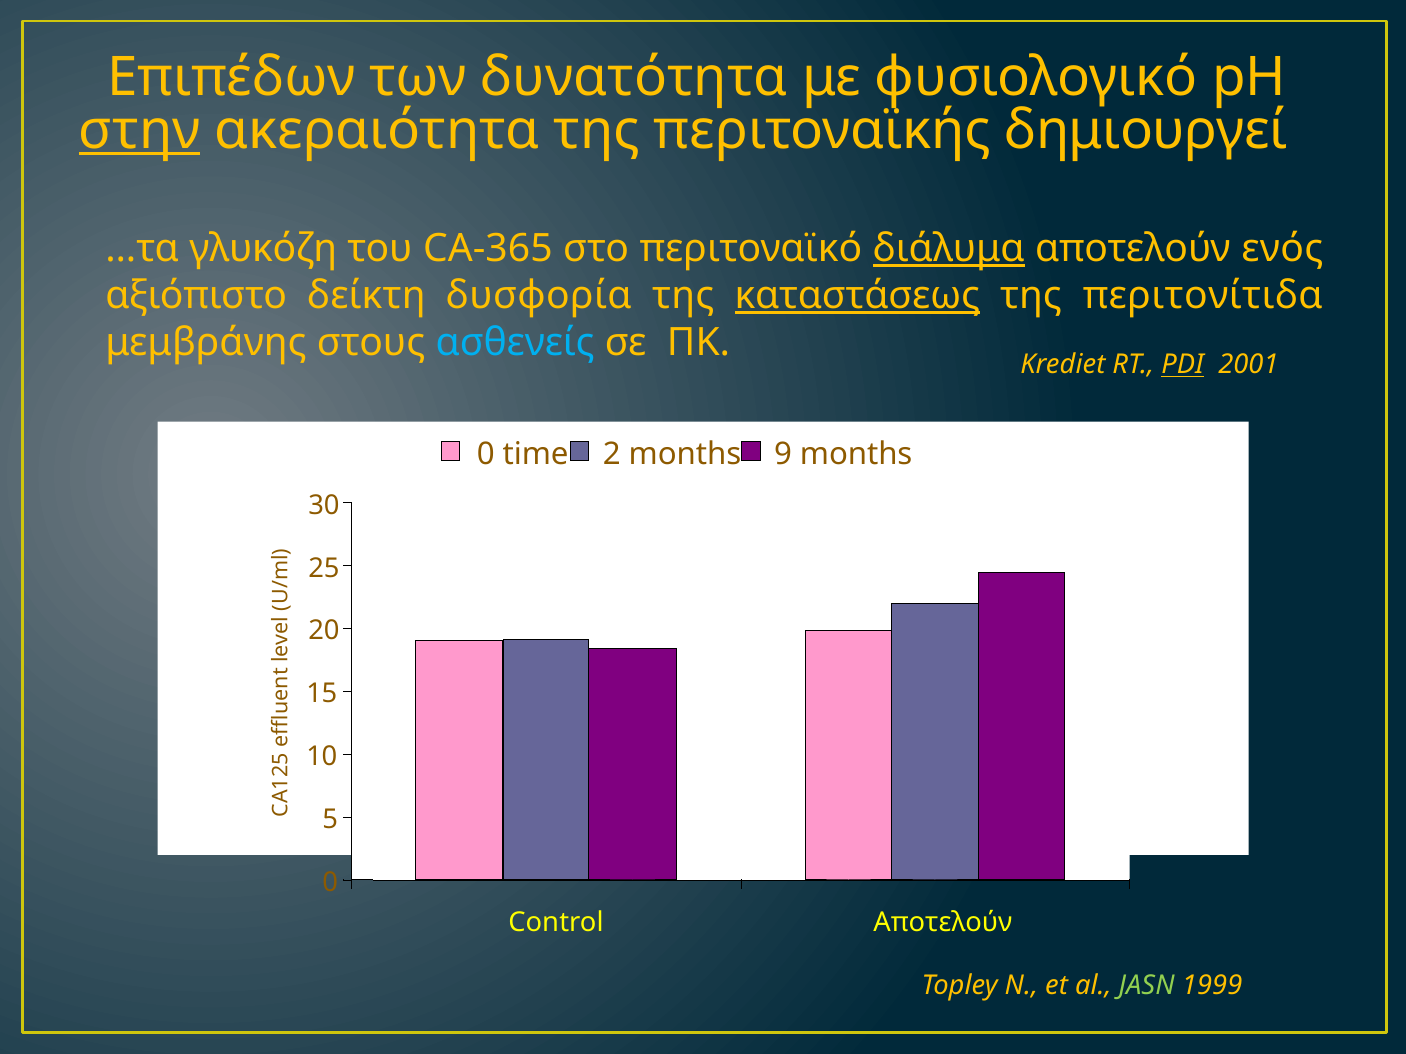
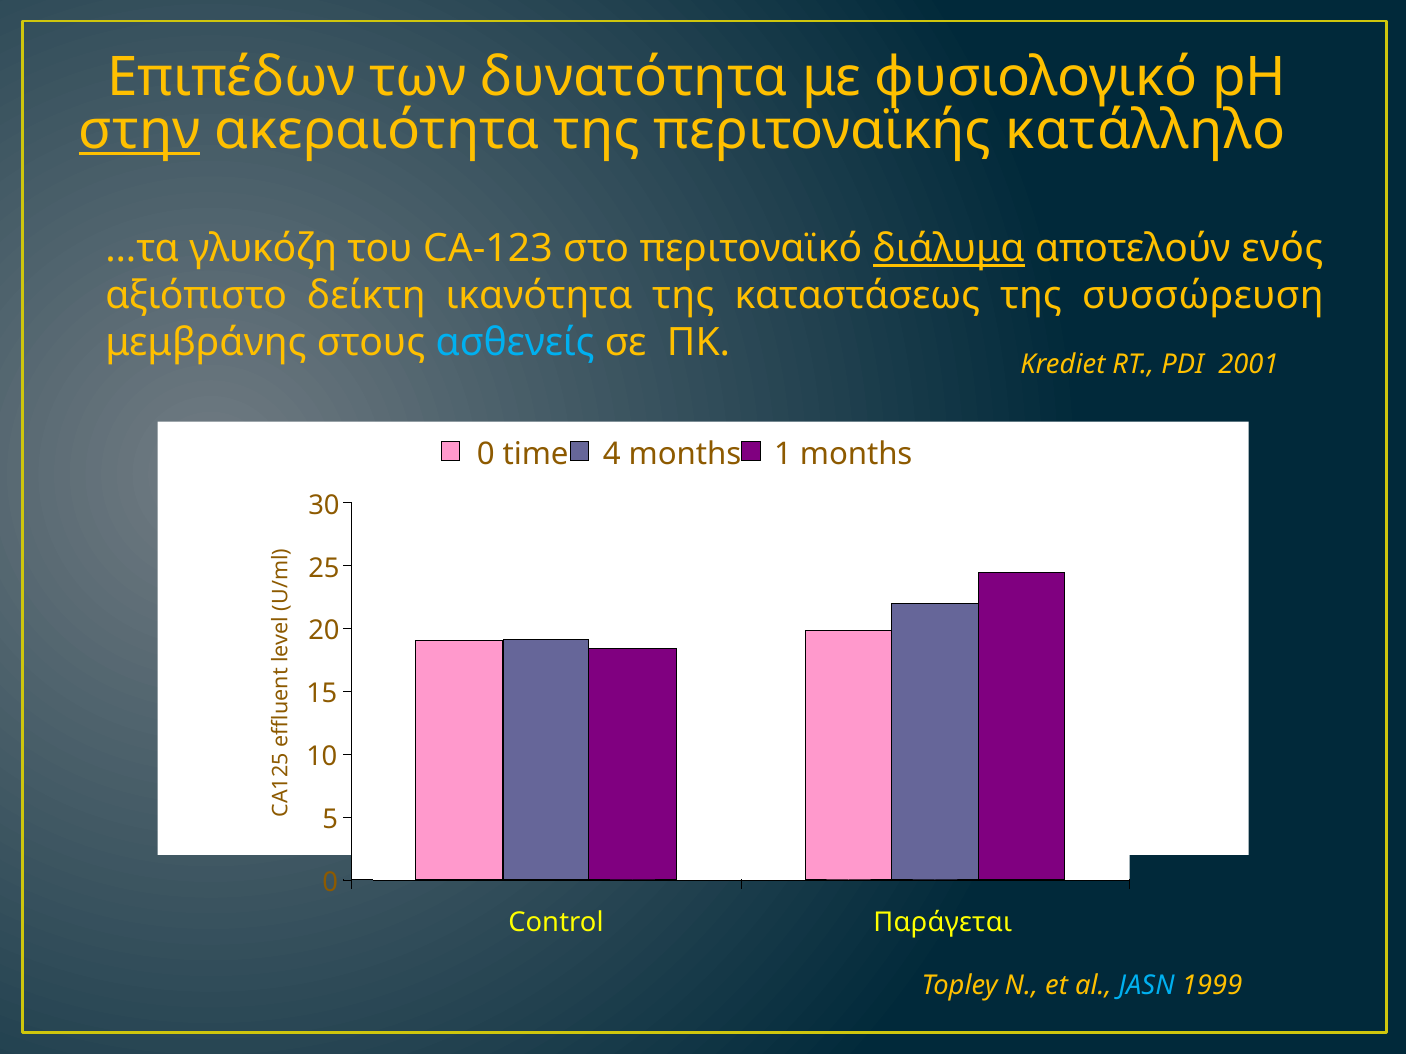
δημιουργεί: δημιουργεί -> κατάλληλο (1146, 130)
CA-365: CA-365 -> CA-123 (488, 249)
δυσφορία: δυσφορία -> ικανότητα (539, 296)
καταστάσεως underline: present -> none (857, 296)
περιτονίτιδα: περιτονίτιδα -> συσσώρευση (1203, 296)
PDI underline: present -> none (1183, 365)
time 2: 2 -> 4 (612, 454)
months 9: 9 -> 1 (783, 454)
Control Αποτελούν: Αποτελούν -> Παράγεται (943, 923)
JASN colour: light green -> light blue (1147, 986)
